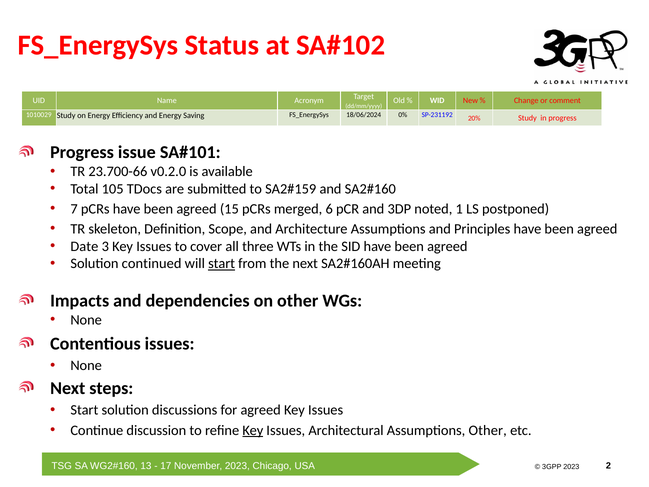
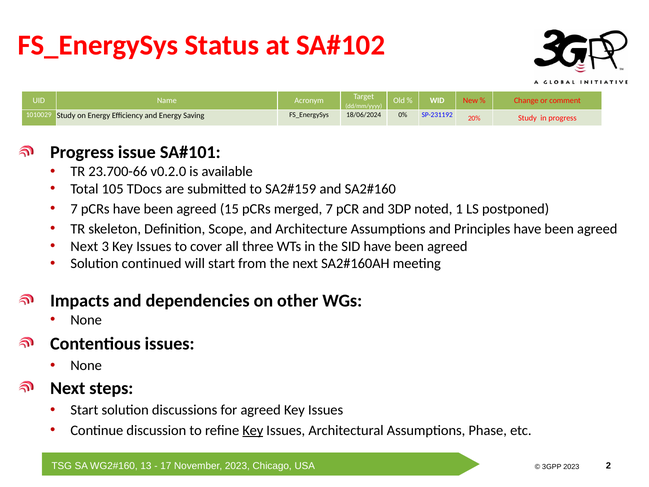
merged 6: 6 -> 7 (329, 209)
Date: Date -> Next (84, 246)
start underline: present -> none (222, 264)
Assumptions Other: Other -> Phase (488, 430)
